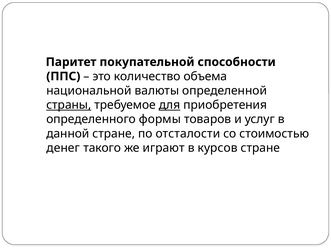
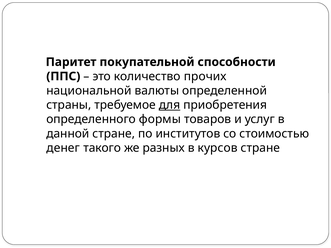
объема: объема -> прочих (205, 76)
страны underline: present -> none (69, 105)
отсталости: отсталости -> институтов (188, 134)
играют: играют -> разных (164, 148)
